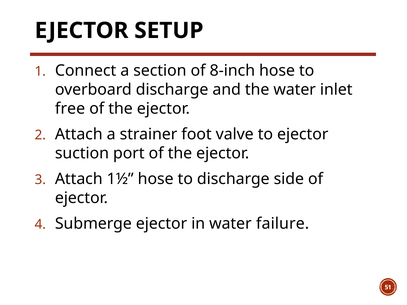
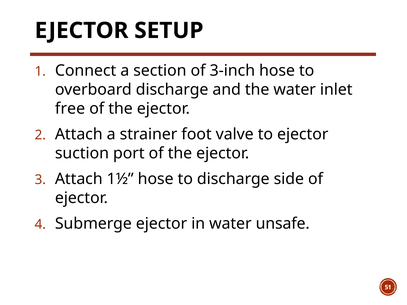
8-inch: 8-inch -> 3-inch (232, 71)
failure: failure -> unsafe (283, 224)
